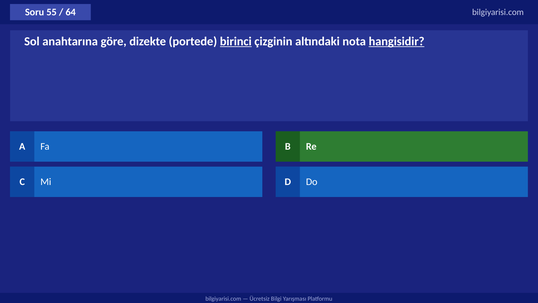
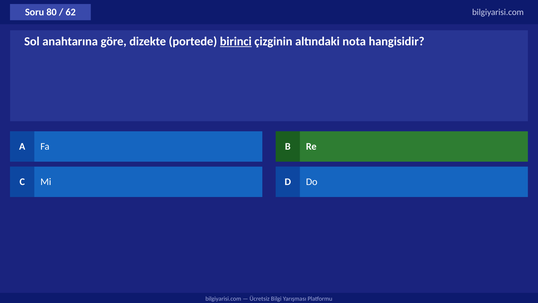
55: 55 -> 80 (52, 12)
64: 64 -> 62 (71, 12)
hangisidir underline: present -> none (397, 41)
